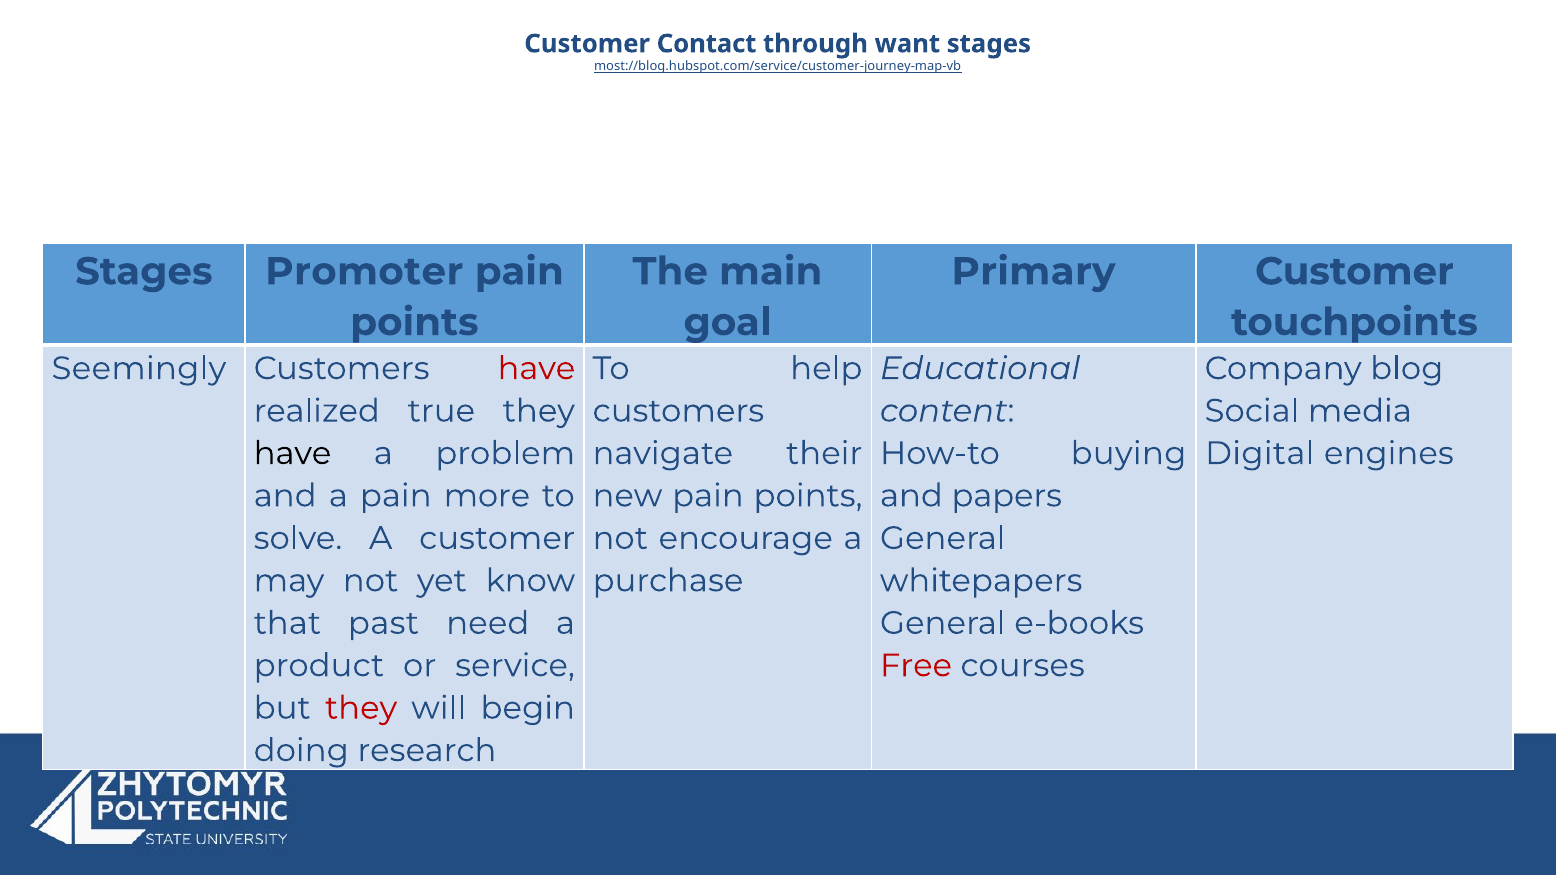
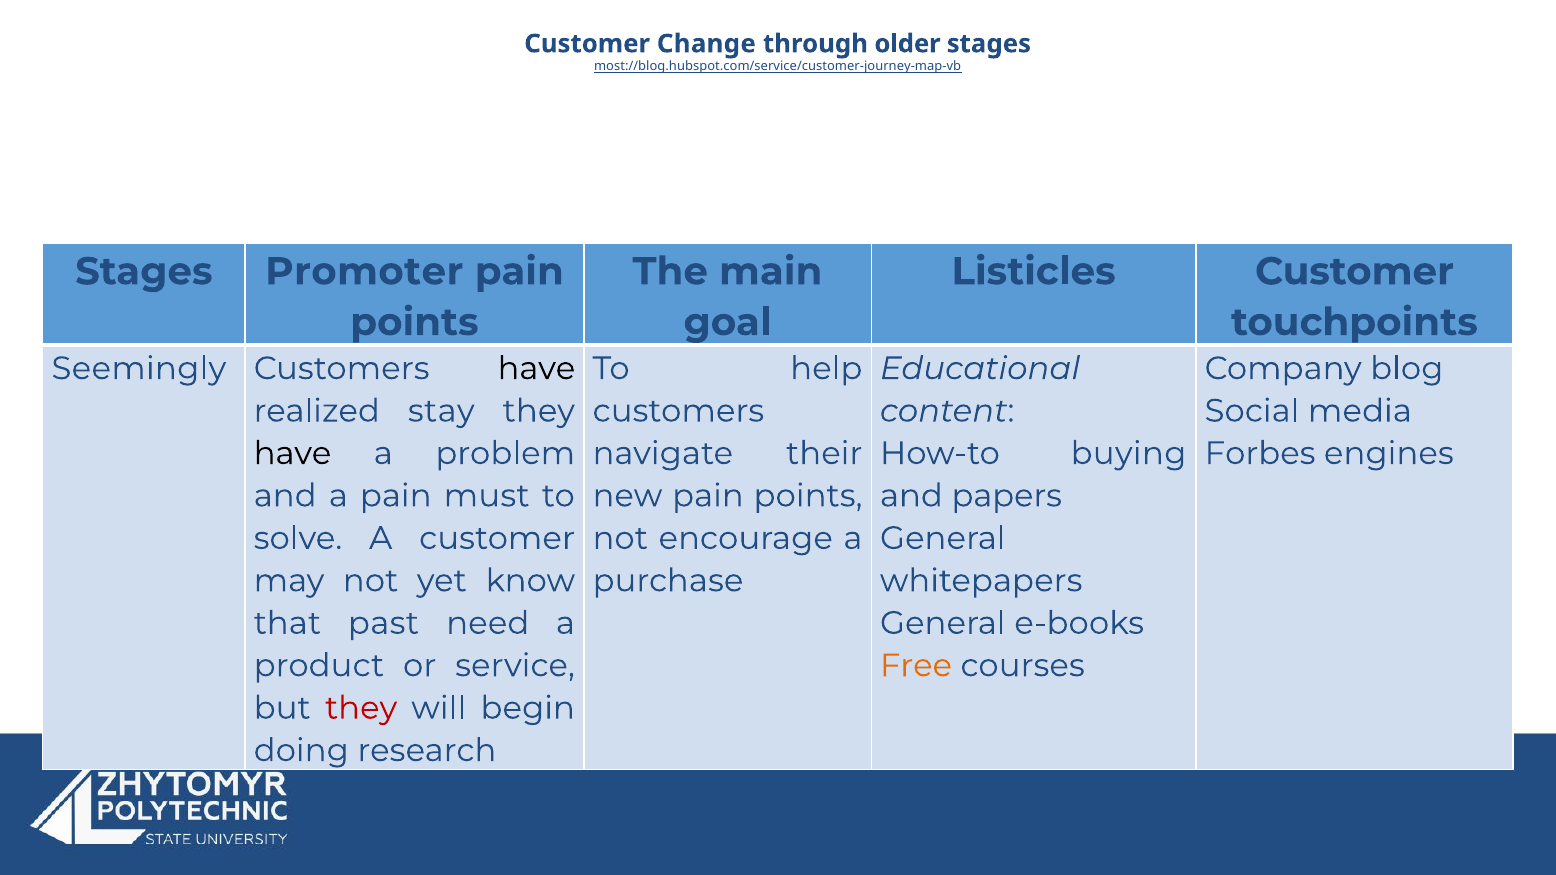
Contact: Contact -> Change (706, 44)
want: want -> older (907, 44)
Primary: Primary -> Listicles (1034, 272)
have colour: red -> black (536, 369)
true: true -> stay (441, 411)
Digital: Digital -> Forbes (1260, 453)
more: more -> must (487, 496)
Free colour: red -> orange (916, 666)
